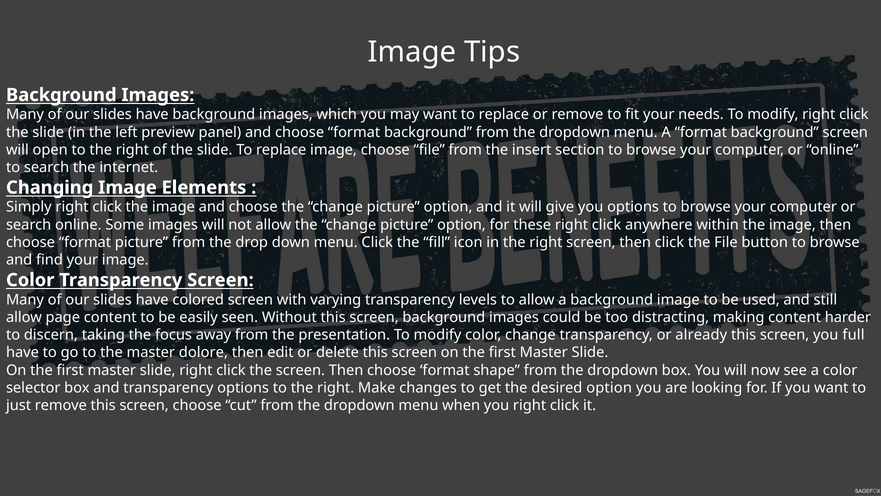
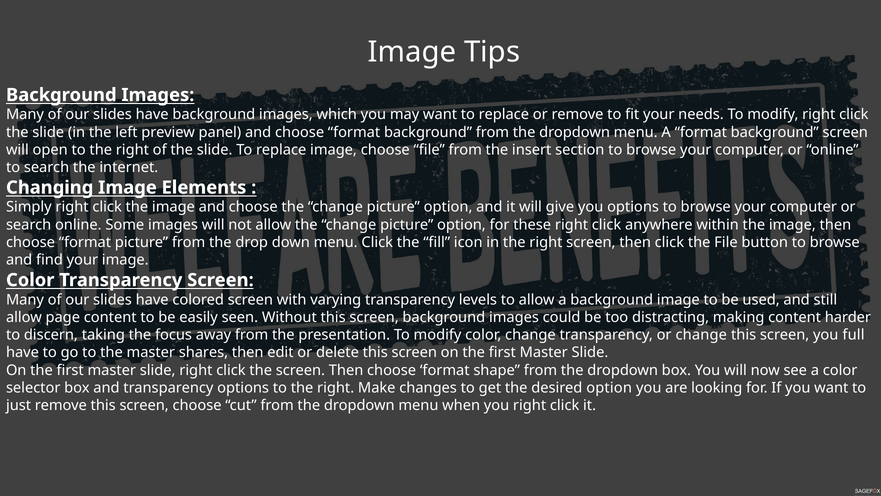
or already: already -> change (701, 335)
dolore: dolore -> shares (203, 352)
